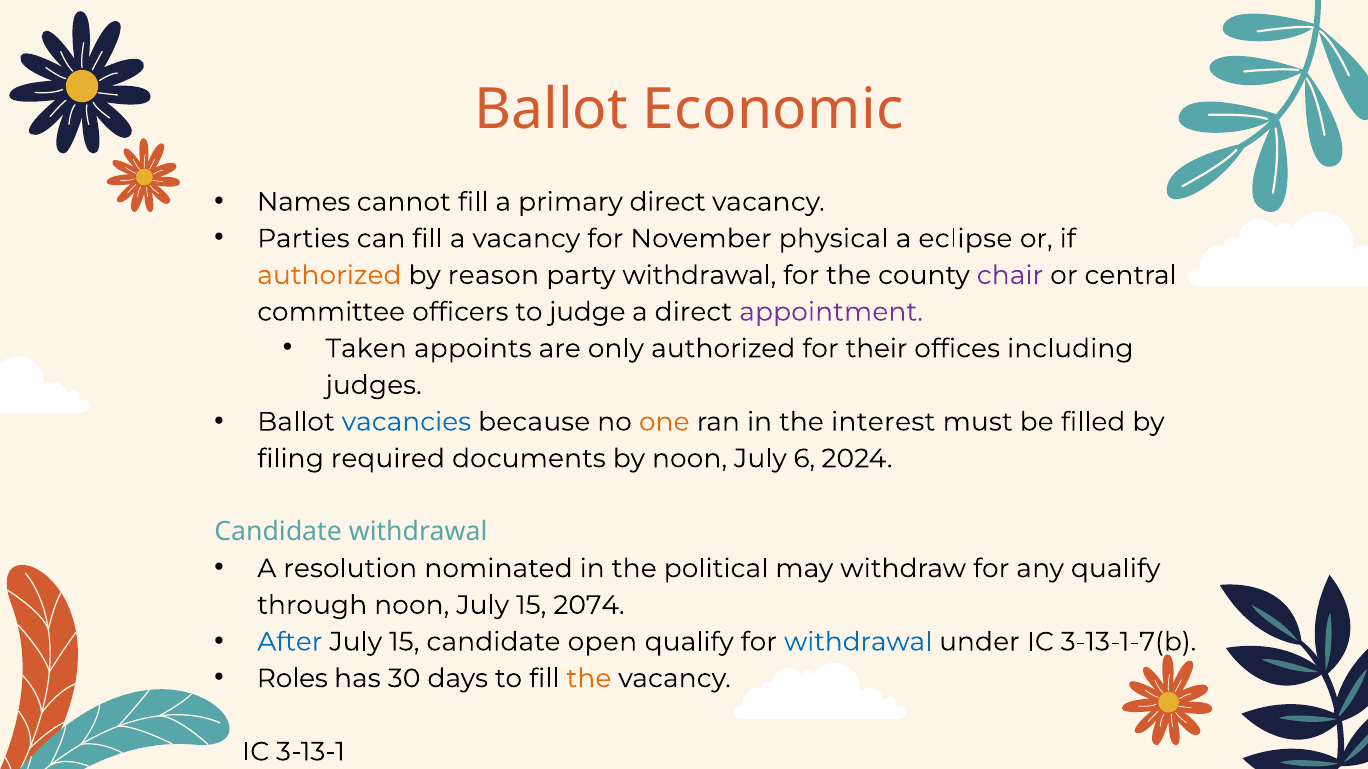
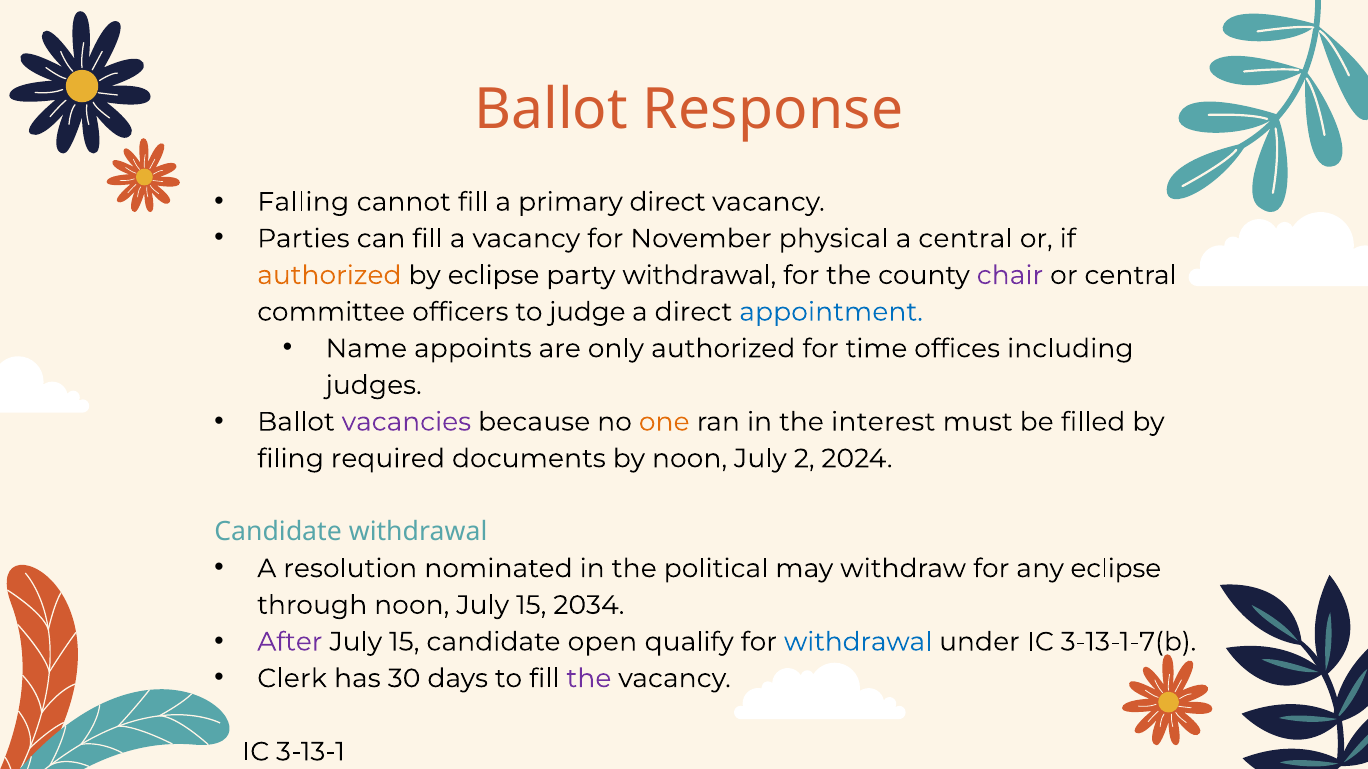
Economic: Economic -> Response (773, 110)
Names: Names -> Falling (303, 202)
a eclipse: eclipse -> central (965, 239)
by reason: reason -> eclipse (494, 275)
appointment colour: purple -> blue (831, 312)
Taken: Taken -> Name (366, 349)
their: their -> time (877, 349)
vacancies colour: blue -> purple (406, 422)
6: 6 -> 2 (804, 459)
any qualify: qualify -> eclipse (1116, 569)
2074: 2074 -> 2034 (589, 606)
After colour: blue -> purple (290, 642)
Roles: Roles -> Clerk (292, 679)
the colour: orange -> purple (589, 679)
